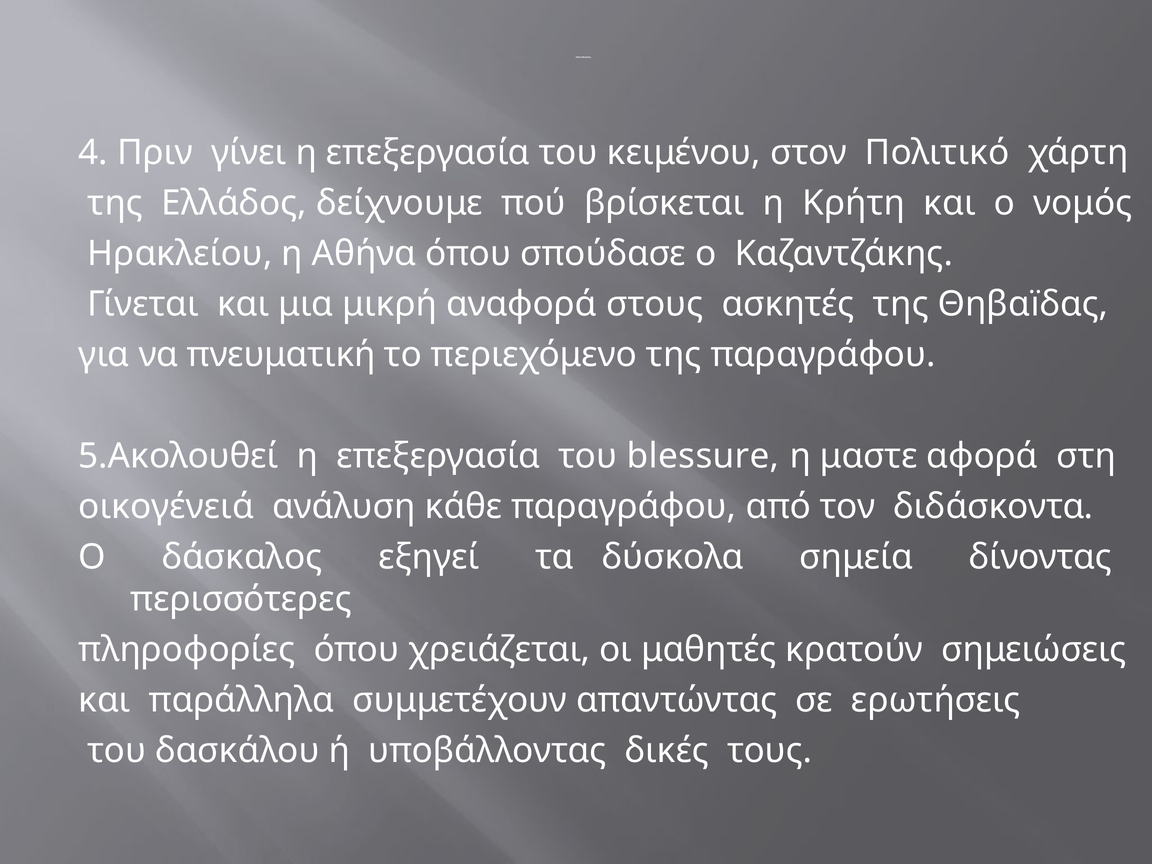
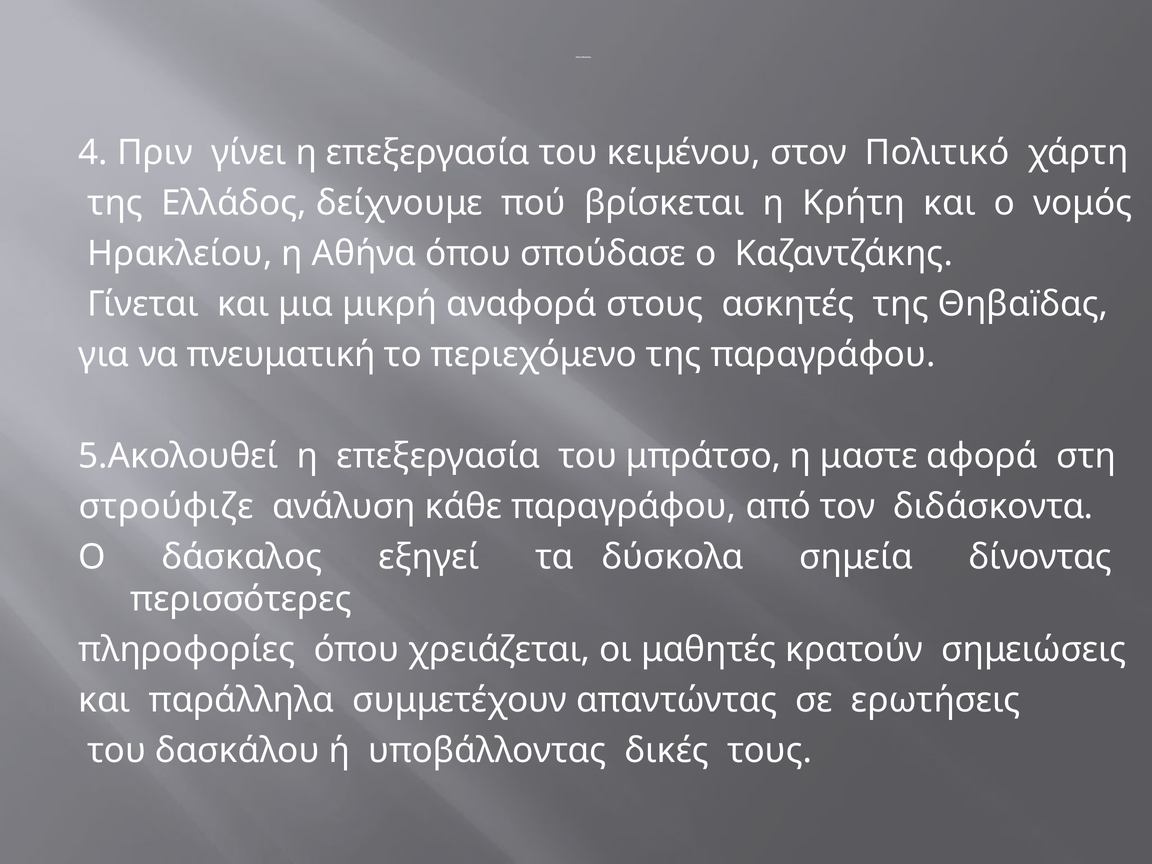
blessure: blessure -> μπράτσο (703, 456)
οικογένειά: οικογένειά -> στρούφιζε (166, 506)
